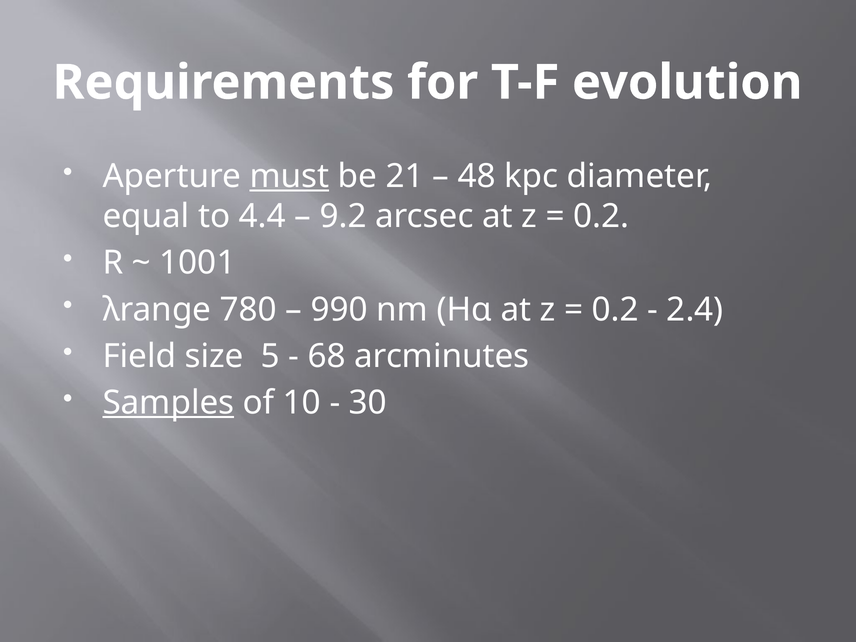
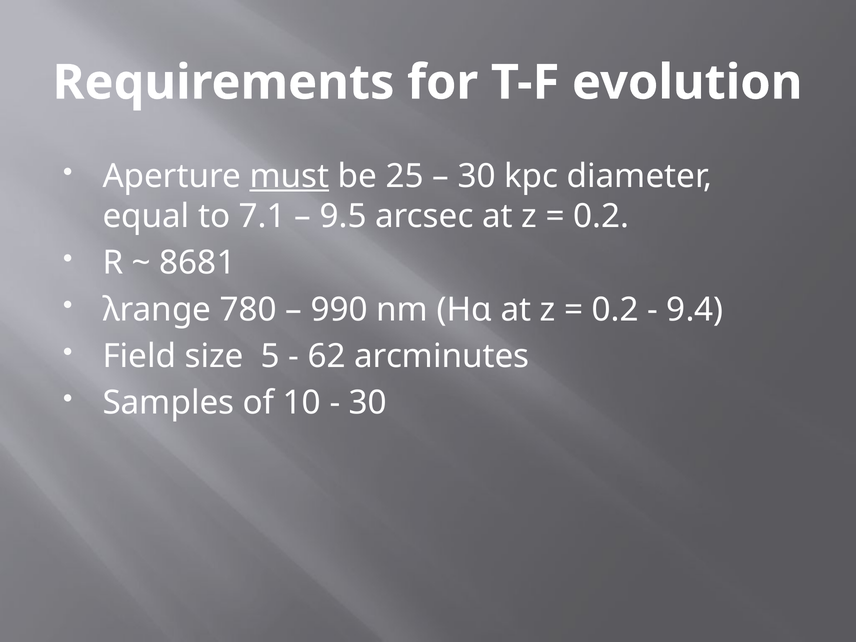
21: 21 -> 25 (405, 176)
48: 48 -> 30 (477, 176)
4.4: 4.4 -> 7.1 (262, 216)
9.2: 9.2 -> 9.5 (343, 216)
1001: 1001 -> 8681 (198, 263)
2.4: 2.4 -> 9.4 (695, 310)
68: 68 -> 62 (327, 356)
Samples underline: present -> none (168, 403)
